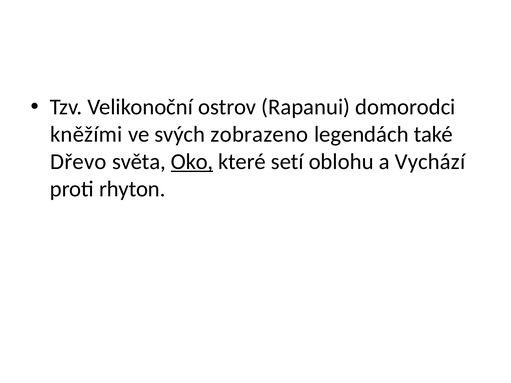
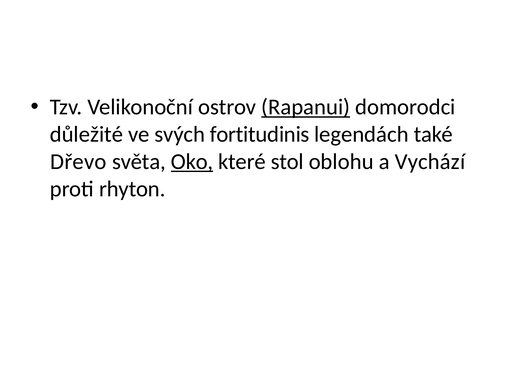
Rapanui underline: none -> present (306, 107)
kněžími: kněžími -> důležité (86, 134)
zobrazeno: zobrazeno -> fortitudinis (260, 134)
setí: setí -> stol (287, 162)
